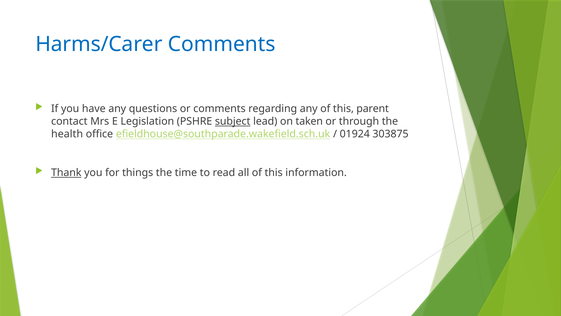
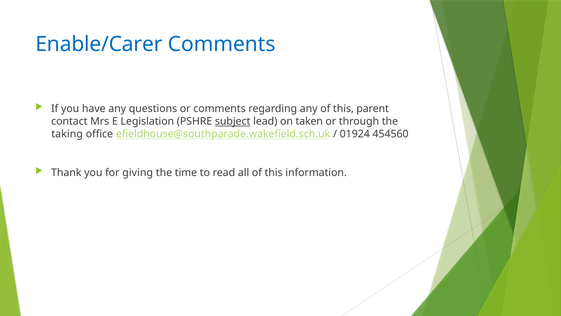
Harms/Carer: Harms/Carer -> Enable/Carer (99, 44)
health: health -> taking (67, 134)
303875: 303875 -> 454560 (391, 134)
Thank underline: present -> none (66, 172)
things: things -> giving (138, 172)
